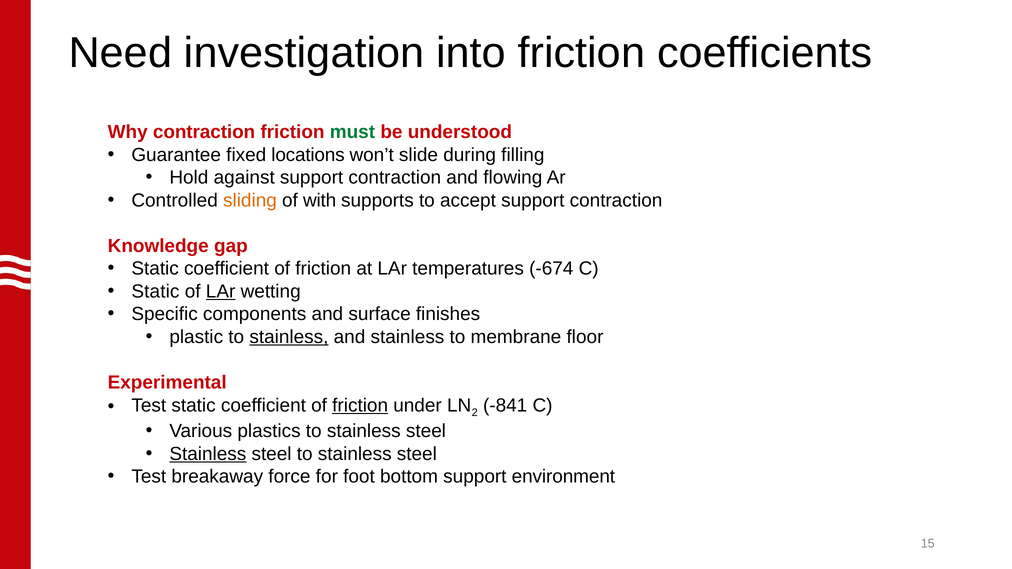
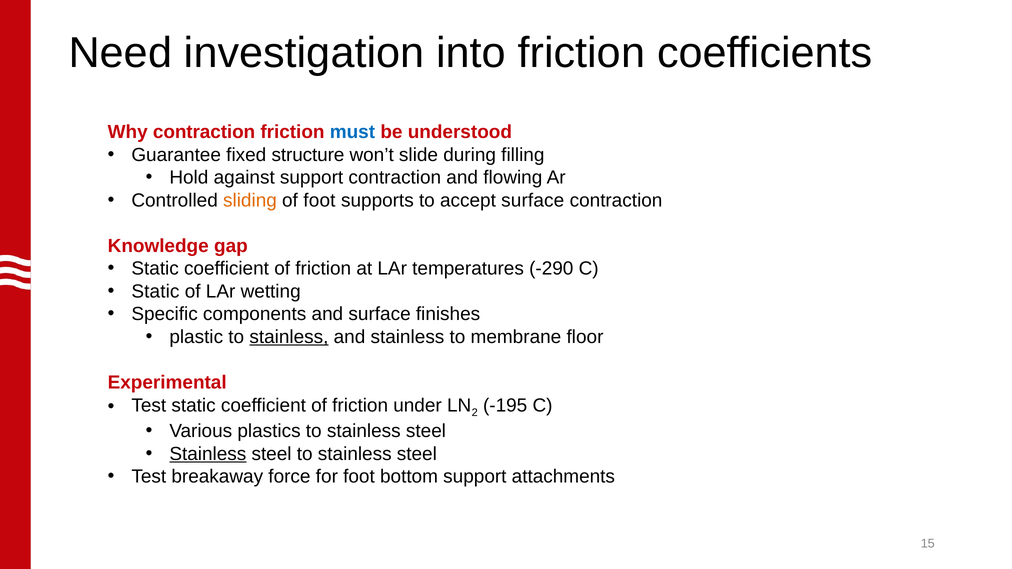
must colour: green -> blue (352, 132)
locations: locations -> structure (308, 155)
of with: with -> foot (319, 200)
accept support: support -> surface (533, 200)
-674: -674 -> -290 (551, 269)
LAr underline: present -> none (221, 292)
friction underline: present -> none (360, 405)
-841: -841 -> -195 (505, 405)
environment: environment -> attachments (563, 477)
